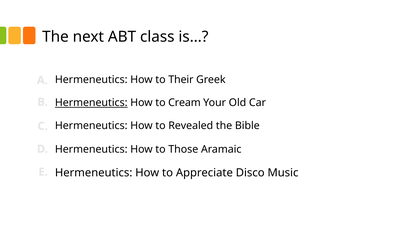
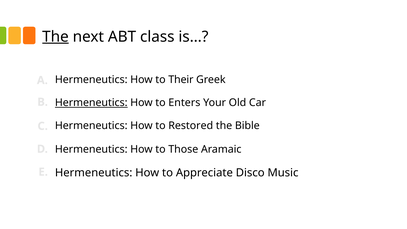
The underline: none -> present (55, 37)
Cream: Cream -> Enters (184, 103)
Revealed: Revealed -> Restored (191, 126)
